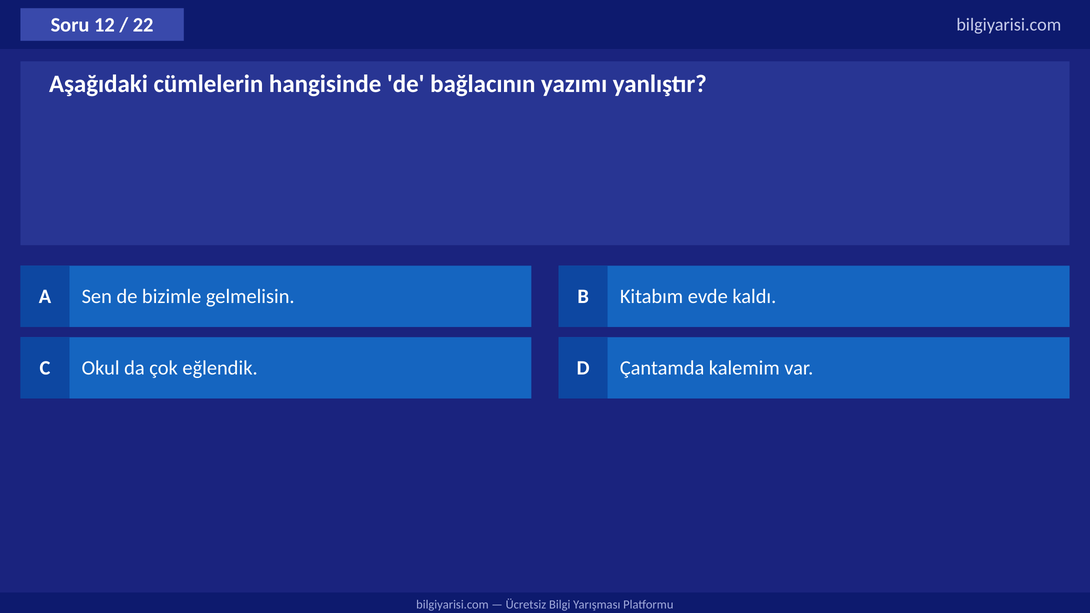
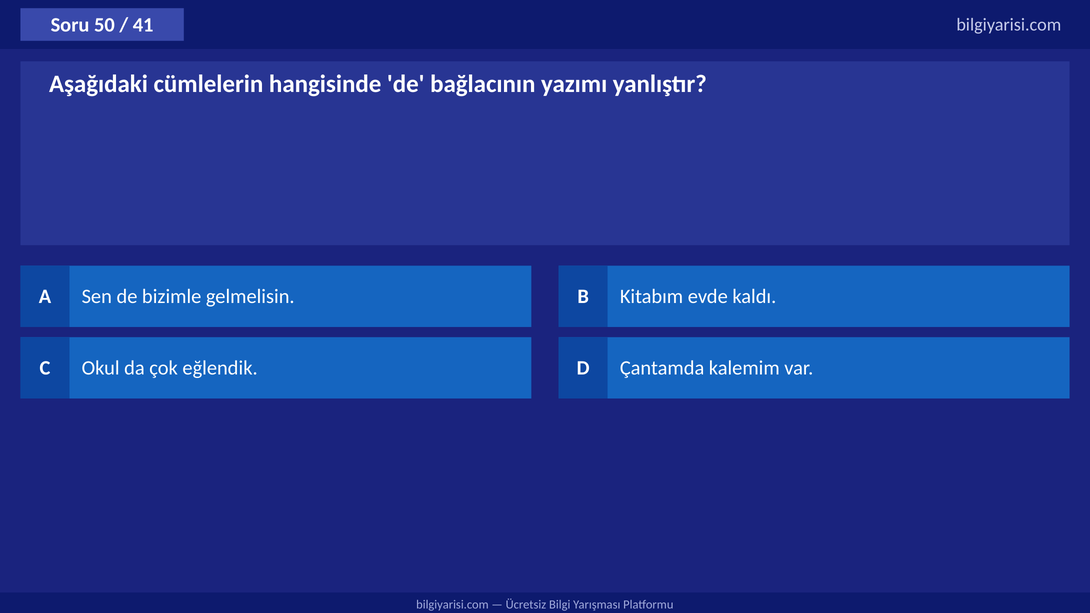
12: 12 -> 50 (104, 25)
22: 22 -> 41 (143, 25)
